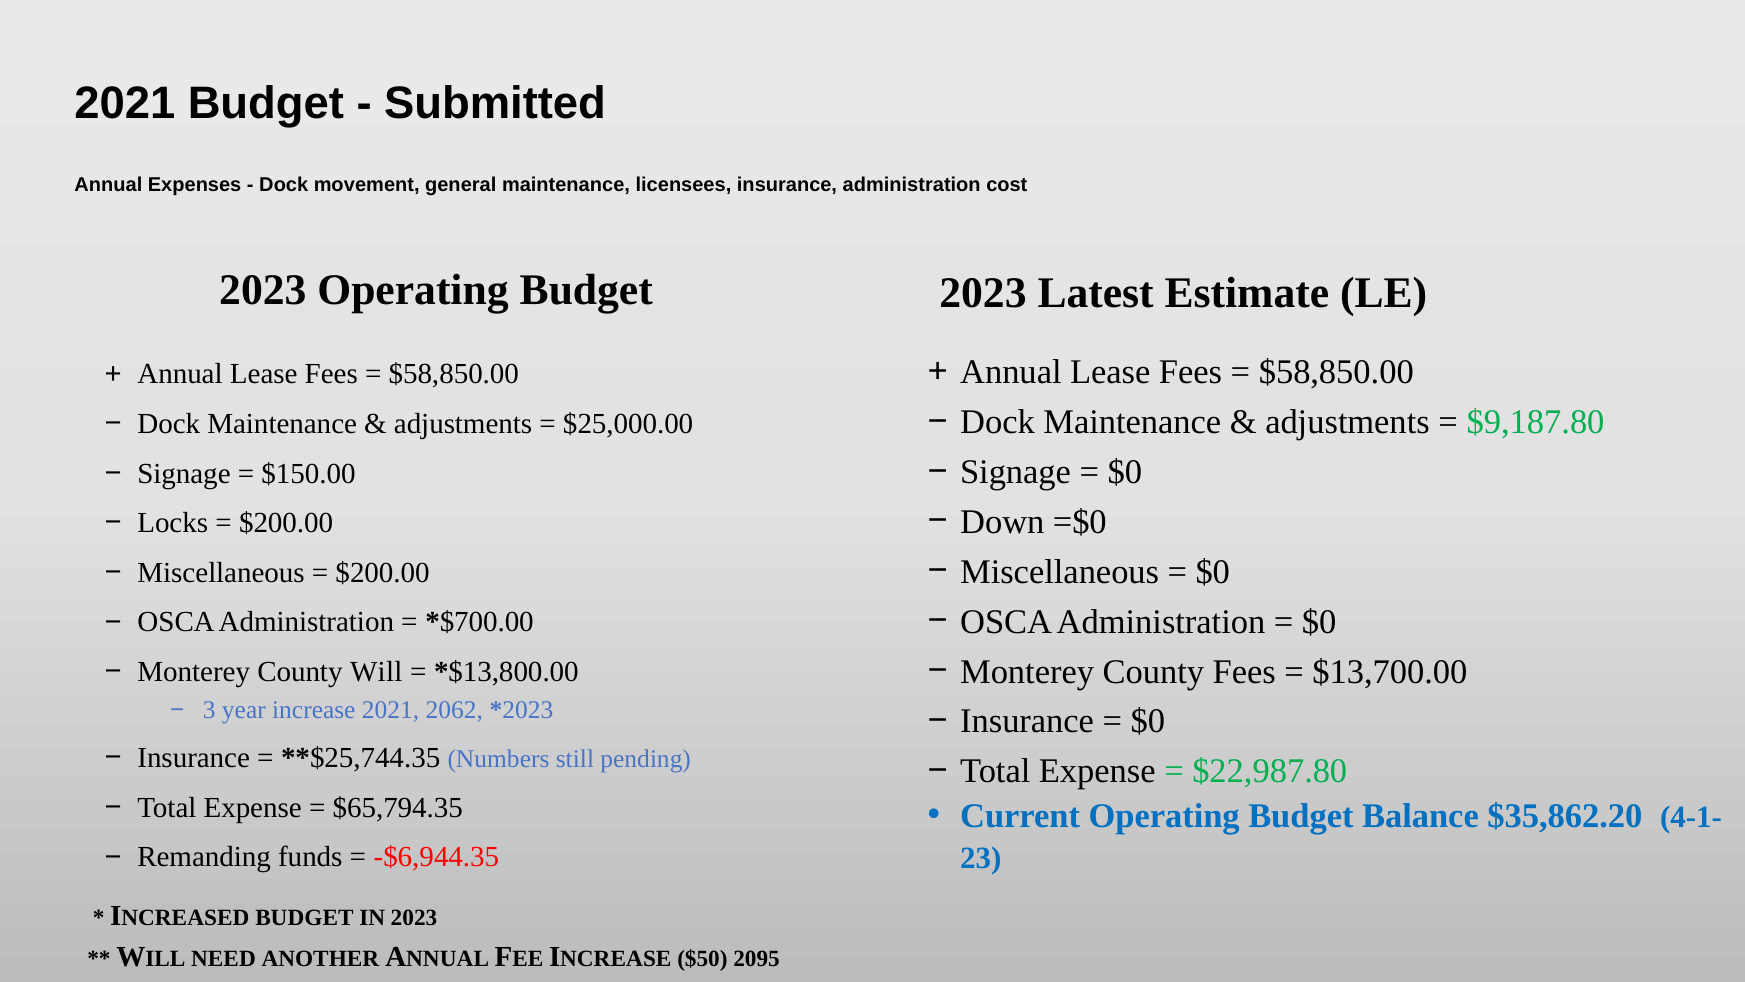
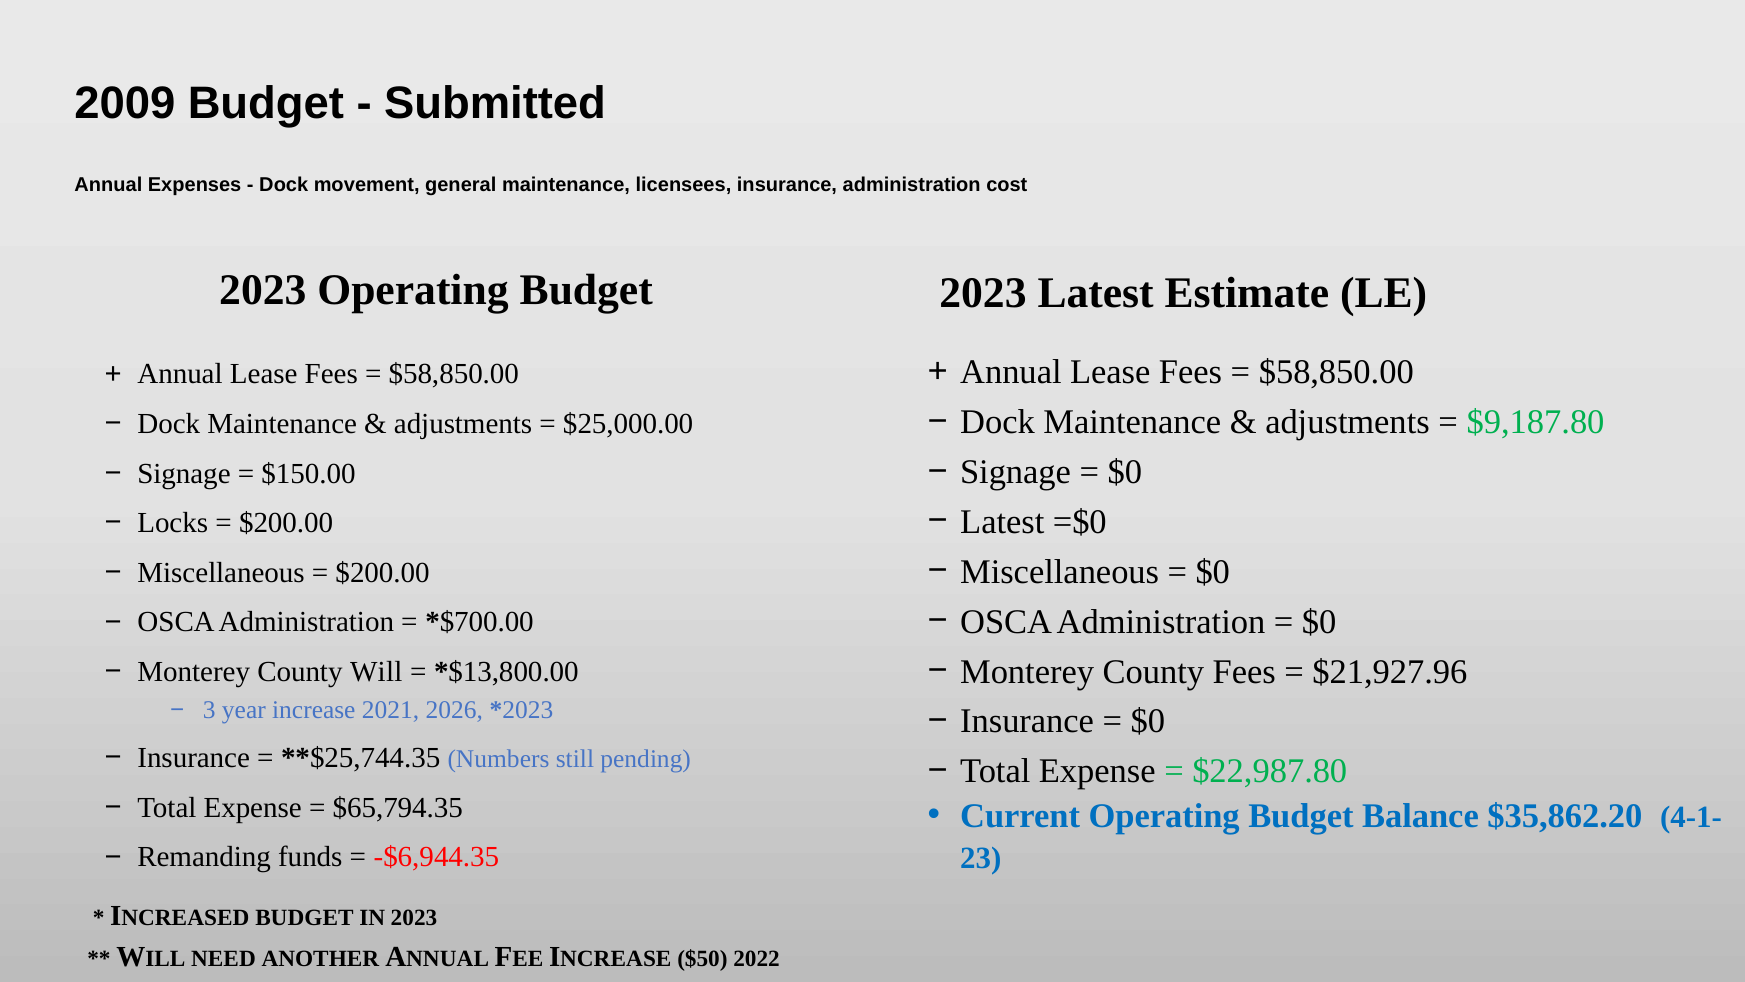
2021: 2021 -> 2009 (125, 104)
Down: Down -> Latest (1002, 522)
$13,700.00: $13,700.00 -> $21,927.96 (1390, 671)
2062: 2062 -> 2026 (454, 710)
2095: 2095 -> 2022 (757, 958)
